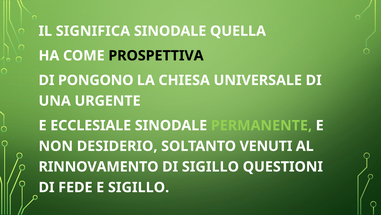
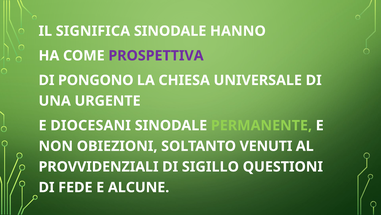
QUELLA: QUELLA -> HANNO (238, 31)
PROSPETTIVA colour: black -> purple (156, 56)
ECCLESIALE: ECCLESIALE -> DIOCESANI (91, 125)
DESIDERIO: DESIDERIO -> OBIEZIONI (117, 146)
RINNOVAMENTO: RINNOVAMENTO -> PROVVIDENZIALI (99, 166)
E SIGILLO: SIGILLO -> ALCUNE (139, 187)
